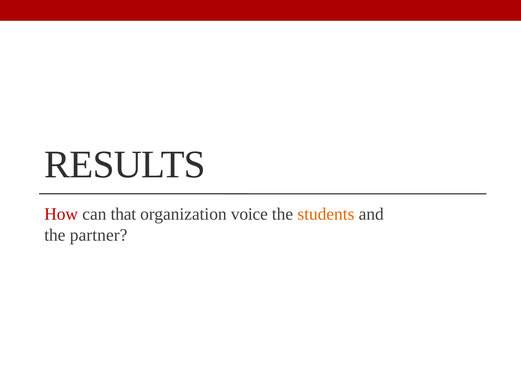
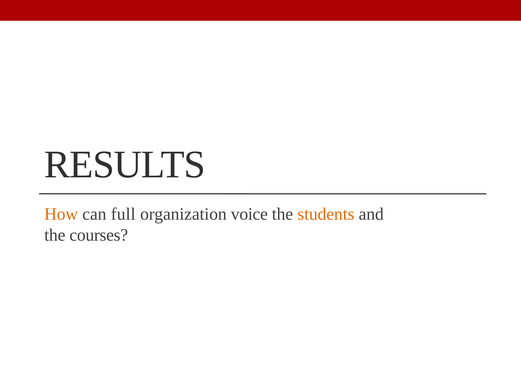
How colour: red -> orange (61, 214)
that: that -> full (123, 214)
partner: partner -> courses (99, 235)
